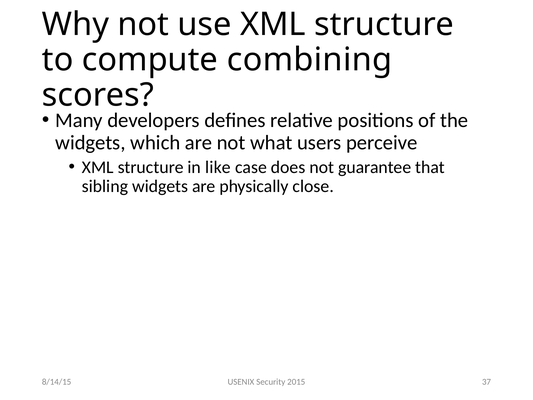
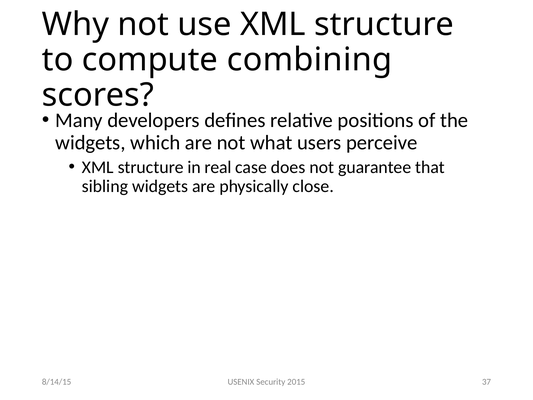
like: like -> real (218, 167)
